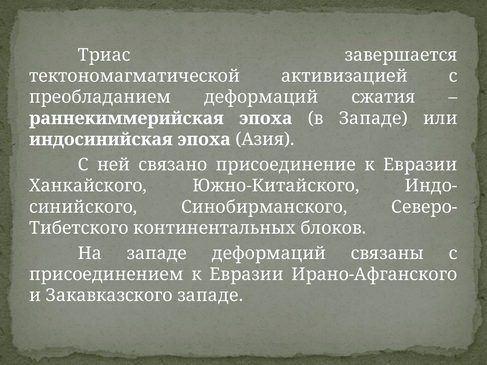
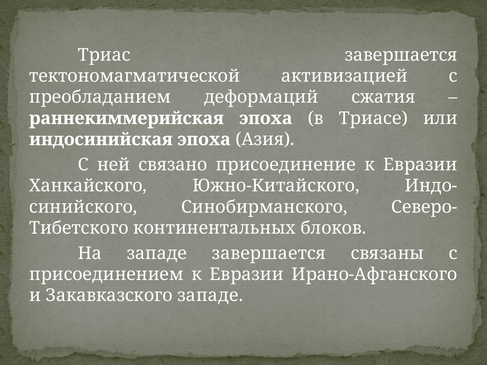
в Западе: Западе -> Триасе (373, 118)
западе деформаций: деформаций -> завершается (269, 253)
